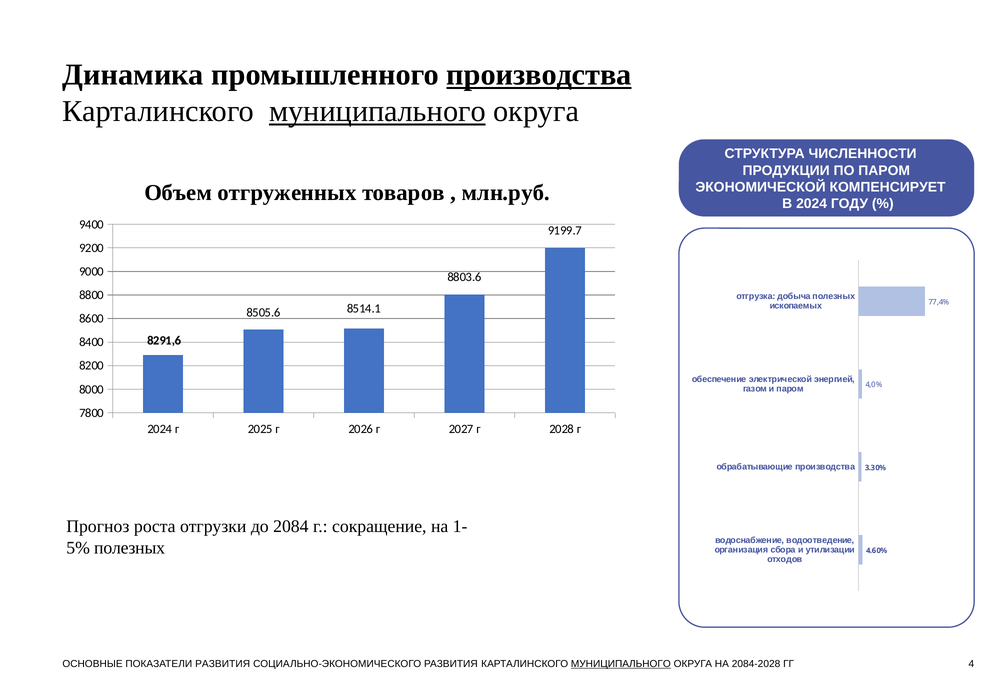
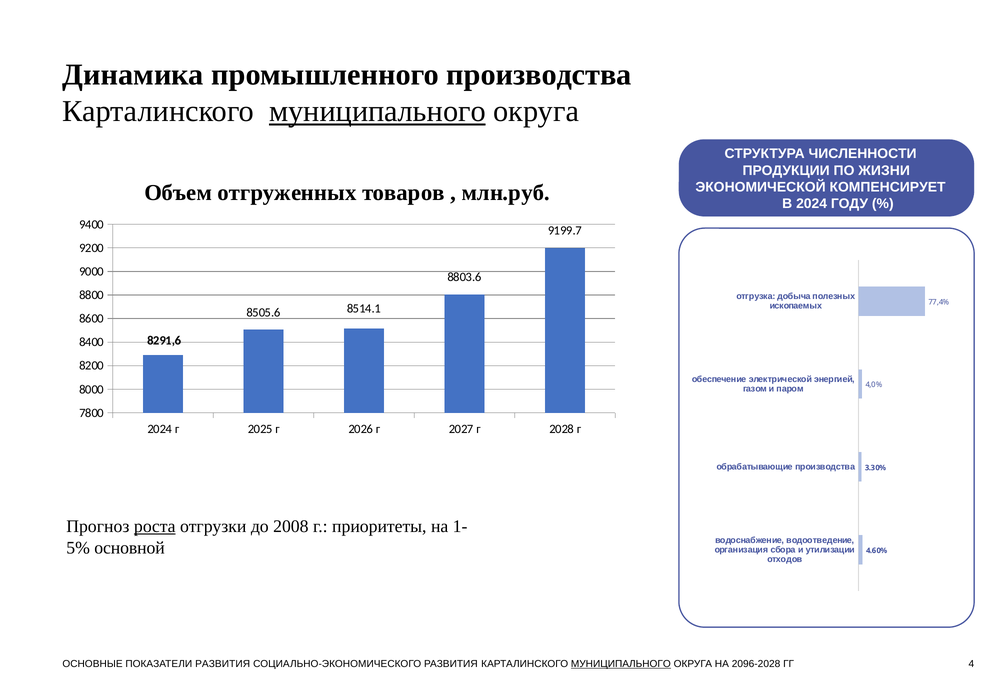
производства underline: present -> none (539, 75)
ПО ПАРОМ: ПАРОМ -> ЖИЗНИ (884, 171)
роста underline: none -> present (155, 527)
2084: 2084 -> 2008 (291, 527)
сокращение: сокращение -> приоритеты (379, 527)
полезных: полезных -> основной (130, 548)
2084-2028: 2084-2028 -> 2096-2028 (756, 664)
